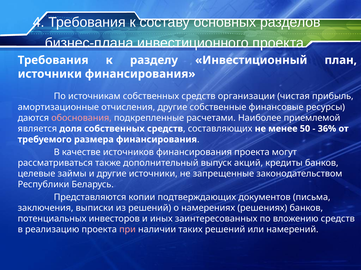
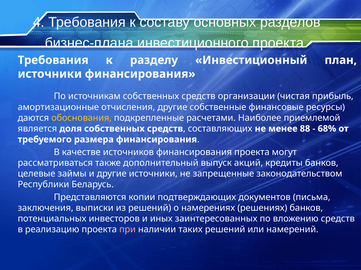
обоснования colour: pink -> yellow (81, 118)
50: 50 -> 88 (305, 129)
36%: 36% -> 68% (327, 129)
